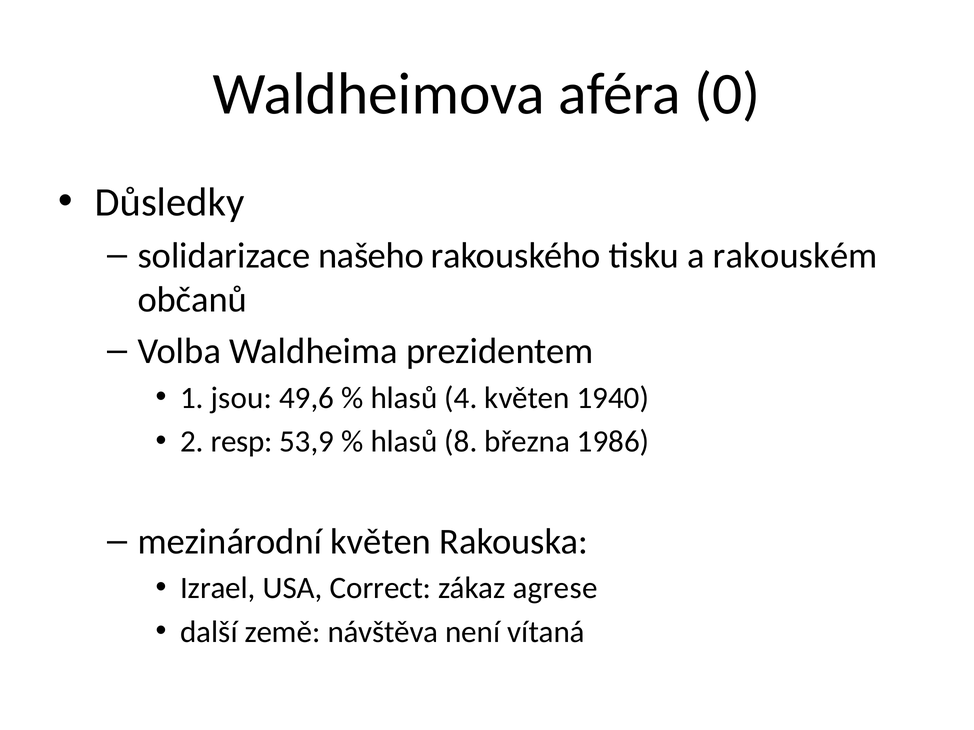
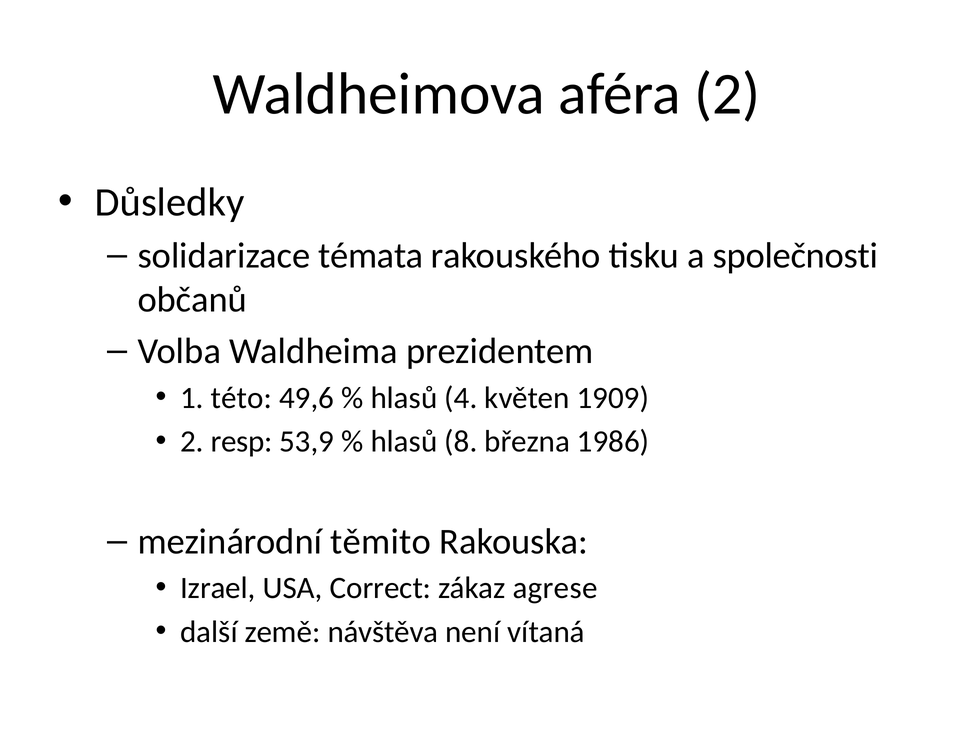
aféra 0: 0 -> 2 (727, 94)
našeho: našeho -> témata (371, 256)
rakouském: rakouském -> společnosti (795, 256)
jsou: jsou -> této (241, 398)
1940: 1940 -> 1909 (613, 398)
mezinárodní květen: květen -> těmito (381, 542)
